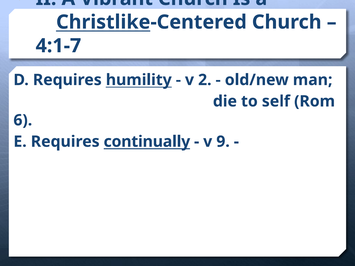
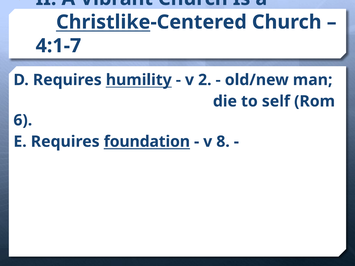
continually: continually -> foundation (147, 142)
9: 9 -> 8 (223, 142)
